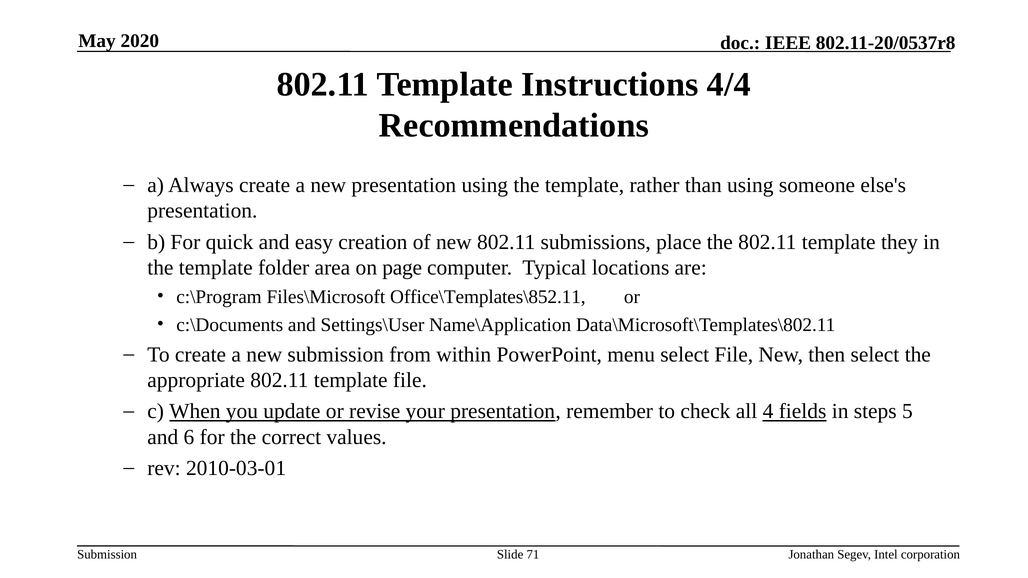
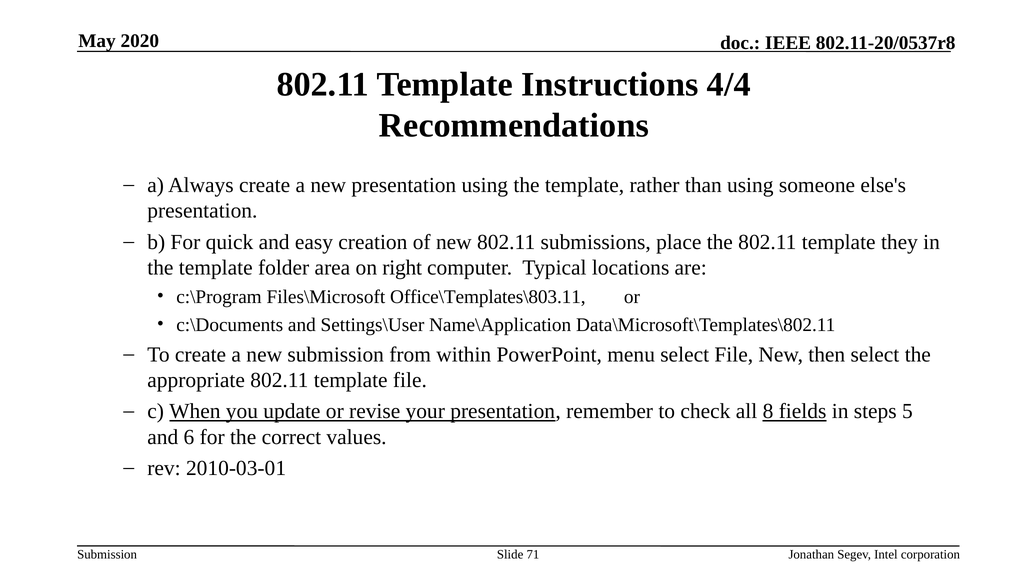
page: page -> right (402, 268)
Office\Templates\852.11: Office\Templates\852.11 -> Office\Templates\803.11 (488, 297)
4: 4 -> 8 (768, 411)
